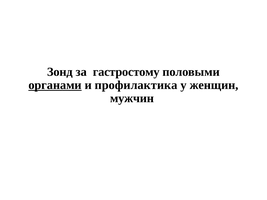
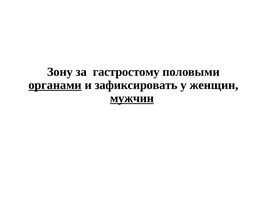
Зонд: Зонд -> Зону (60, 72)
профилактика: профилактика -> зафиксировать (136, 85)
мужчин underline: none -> present (132, 98)
